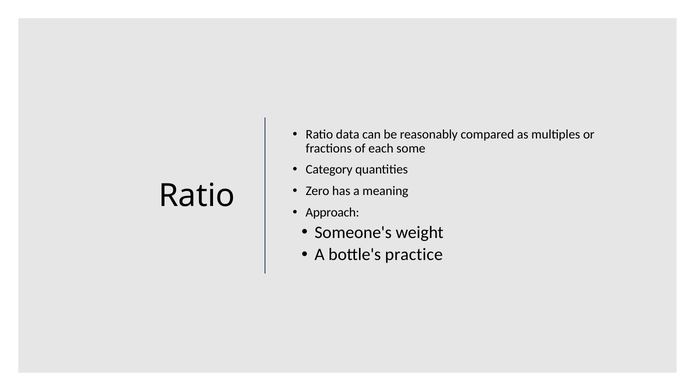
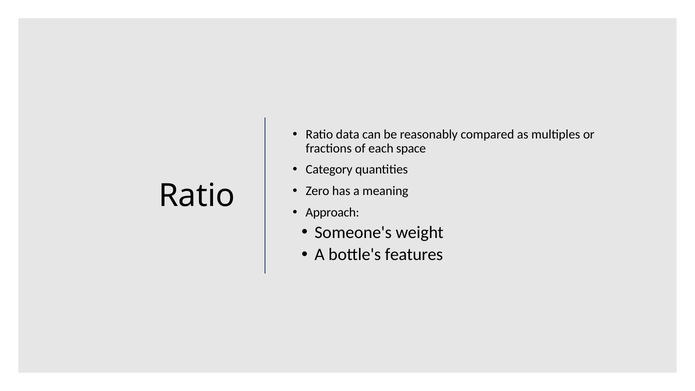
some: some -> space (411, 148)
practice: practice -> features (414, 255)
